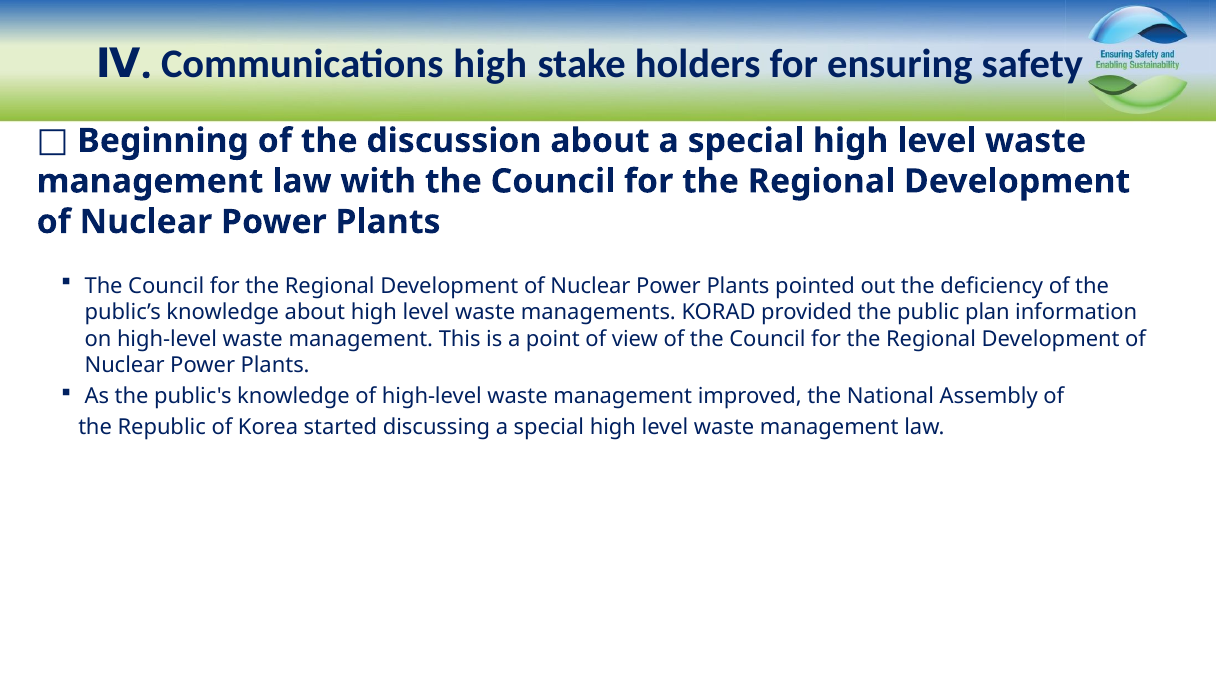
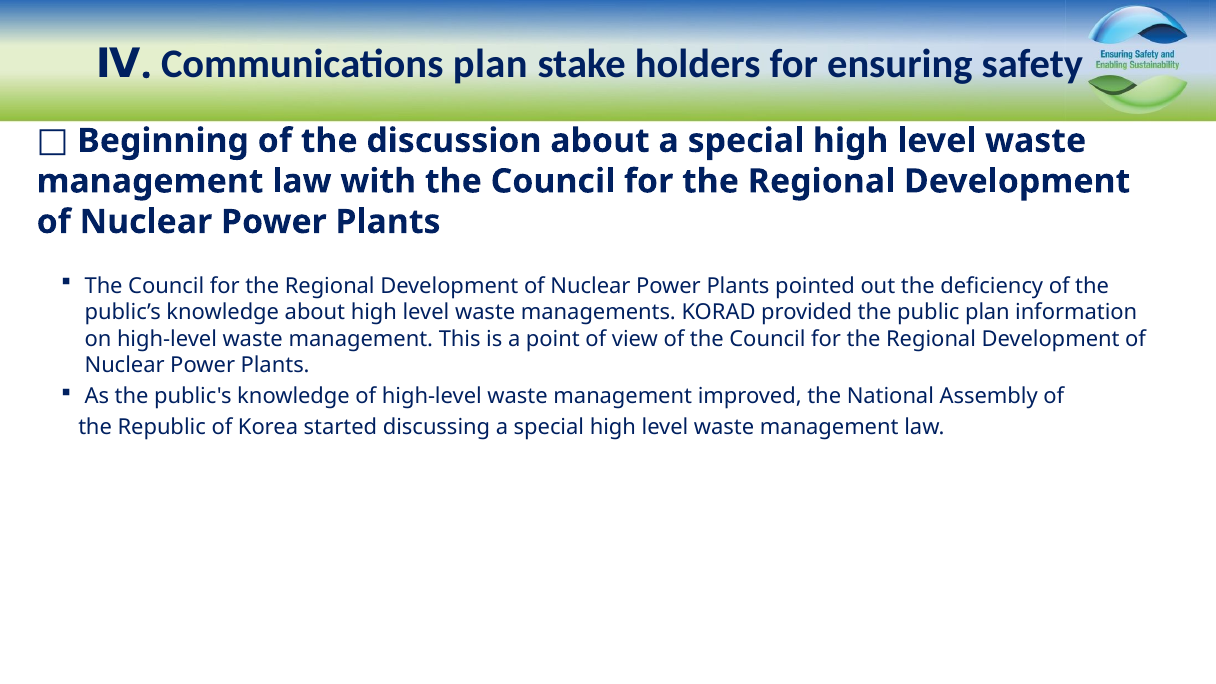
Communications high: high -> plan (490, 64)
